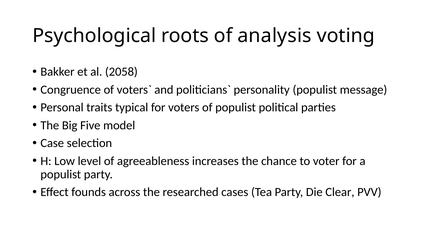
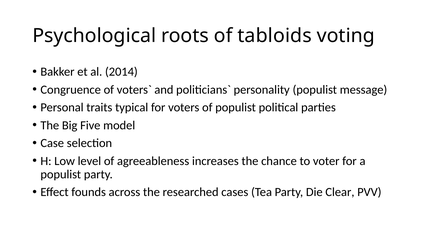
analysis: analysis -> tabloids (275, 36)
2058: 2058 -> 2014 (121, 72)
